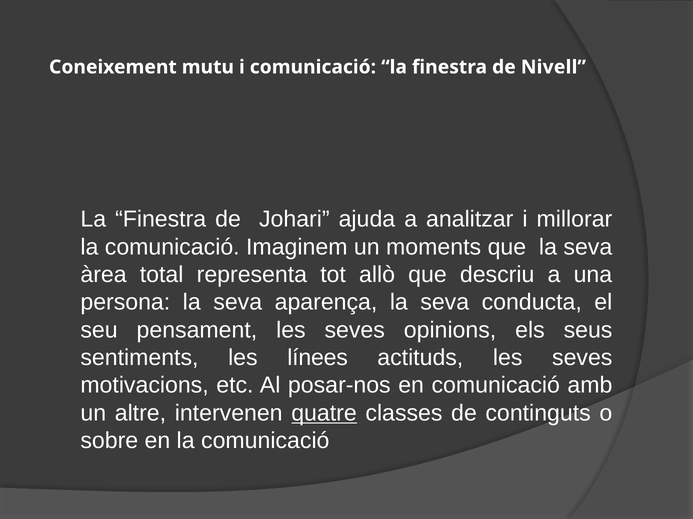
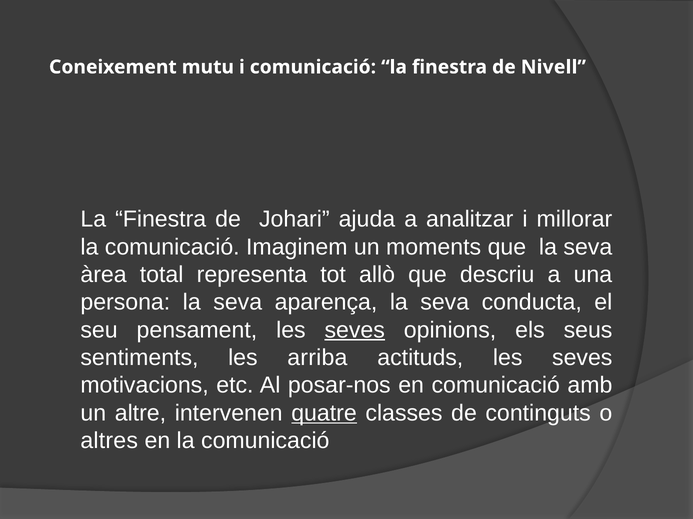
seves underline: none -> present (355, 330)
línees: línees -> arriba (317, 358)
sobre: sobre -> altres (109, 441)
